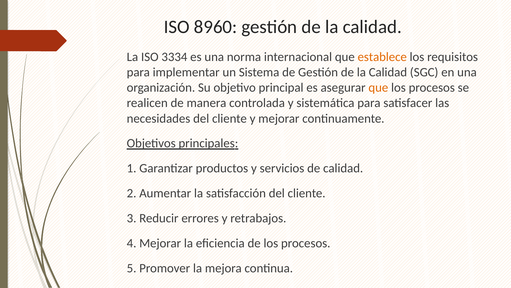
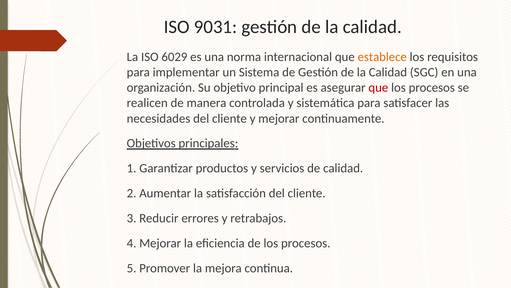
8960: 8960 -> 9031 (216, 27)
3334: 3334 -> 6029 (174, 57)
que colour: orange -> red (378, 88)
